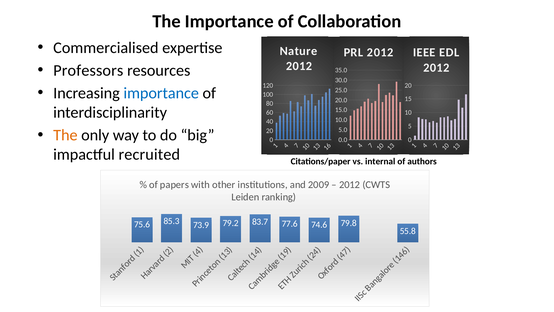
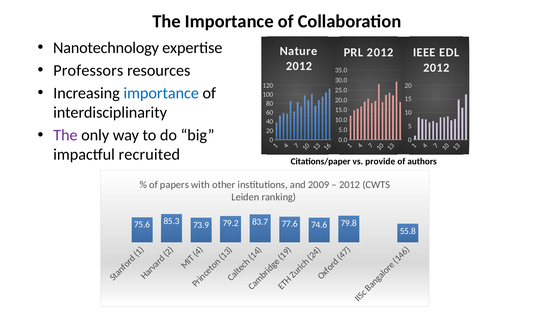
Commercialised: Commercialised -> Nanotechnology (106, 48)
The colour: orange -> purple (65, 135)
internal: internal -> provide (380, 161)
